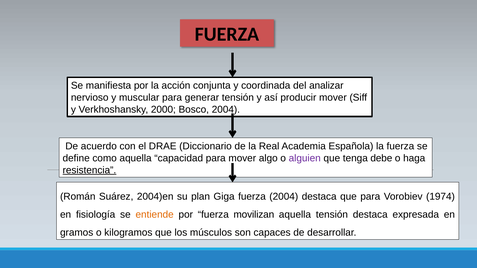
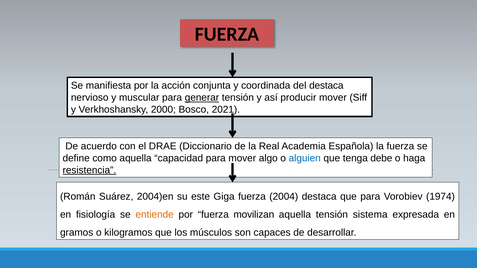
del analizar: analizar -> destaca (326, 86)
generar underline: none -> present (202, 98)
Bosco 2004: 2004 -> 2021 (226, 110)
alguien colour: purple -> blue (305, 158)
plan: plan -> este (201, 197)
tensión destaca: destaca -> sistema (370, 215)
